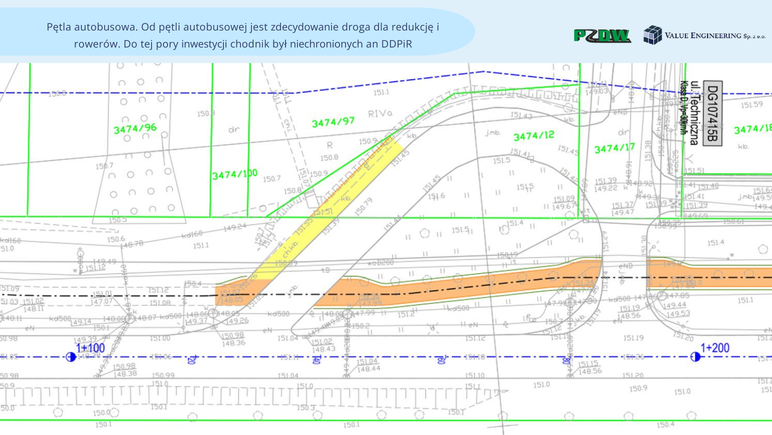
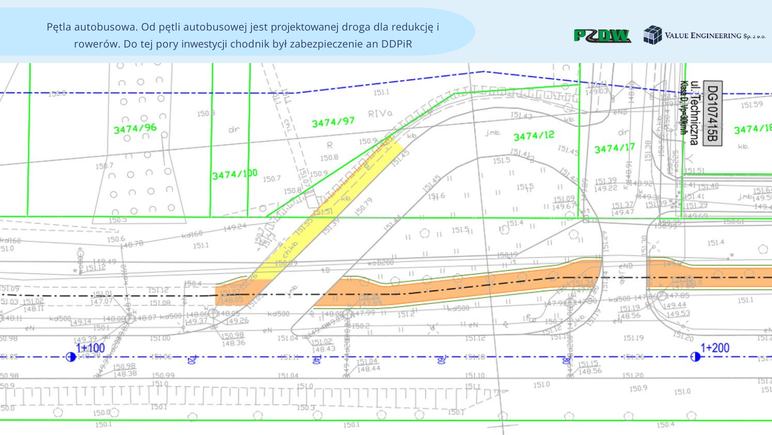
zdecydowanie: zdecydowanie -> projektowanej (305, 28)
niechronionych: niechronionych -> zabezpieczenie (326, 44)
